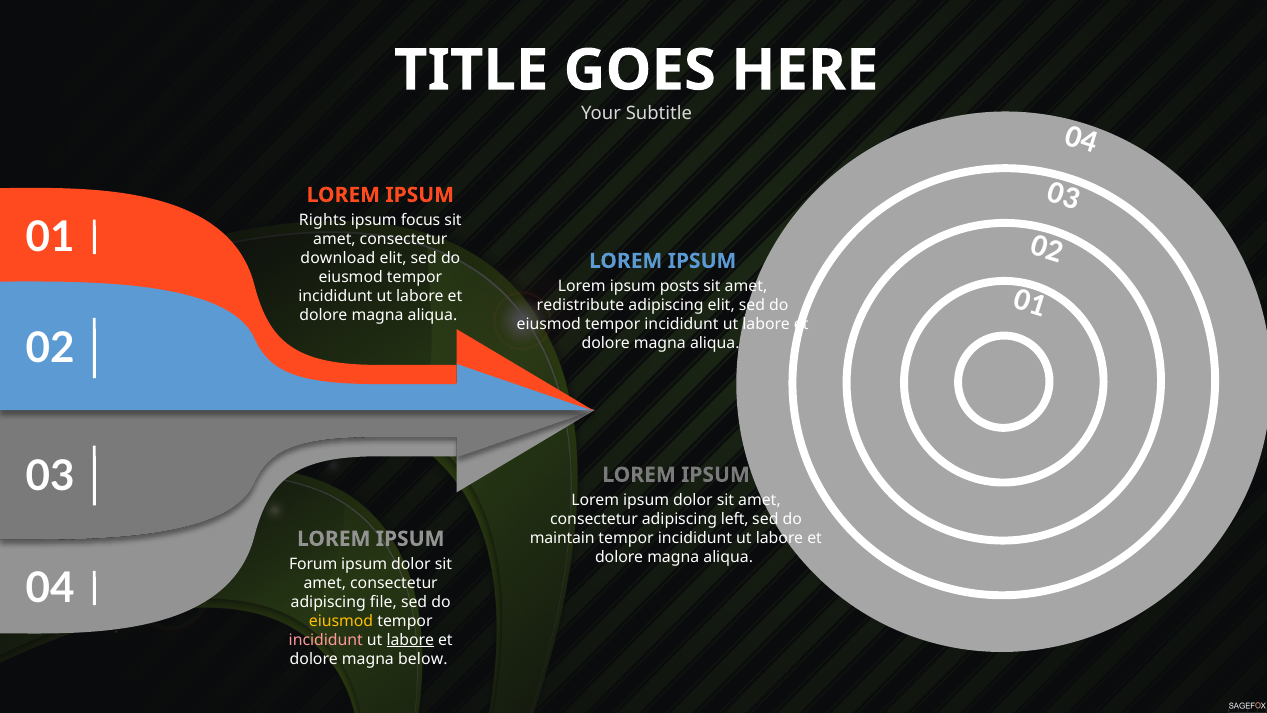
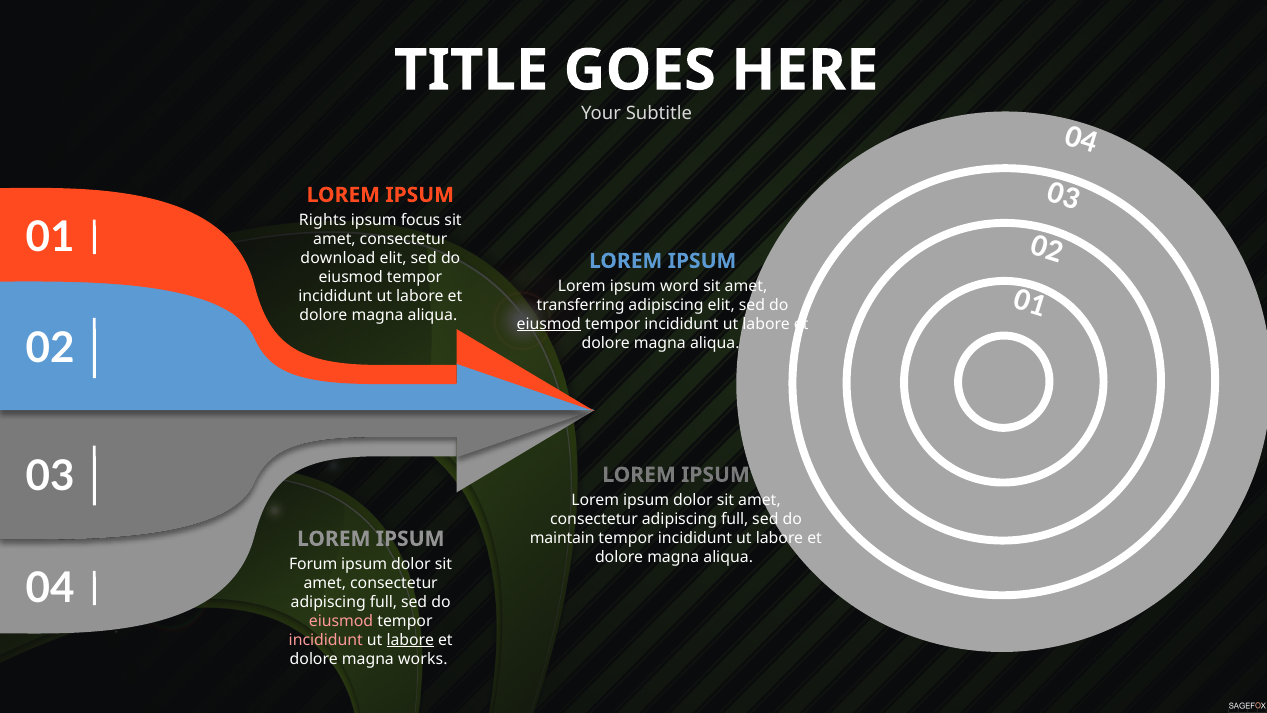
posts: posts -> word (679, 286)
redistribute: redistribute -> transferring (581, 305)
eiusmod underline: none -> present (549, 324)
left: left -> full (735, 519)
file: file -> full (383, 602)
eiusmod colour: yellow -> pink (341, 621)
below: below -> works (423, 659)
